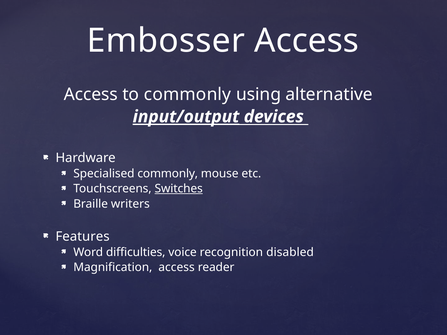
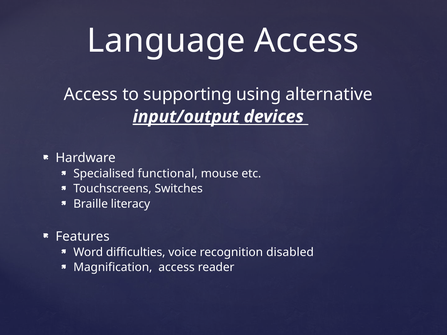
Embosser: Embosser -> Language (166, 41)
to commonly: commonly -> supporting (188, 94)
Specialised commonly: commonly -> functional (168, 174)
Switches underline: present -> none (179, 189)
writers: writers -> literacy (130, 204)
